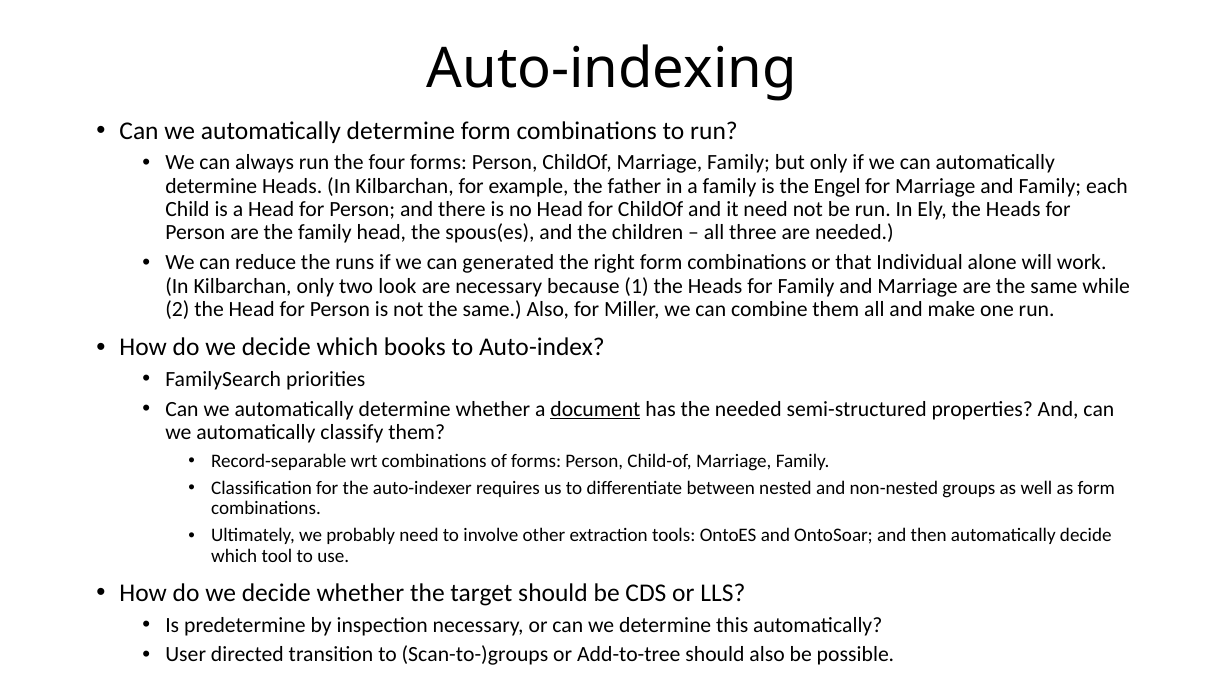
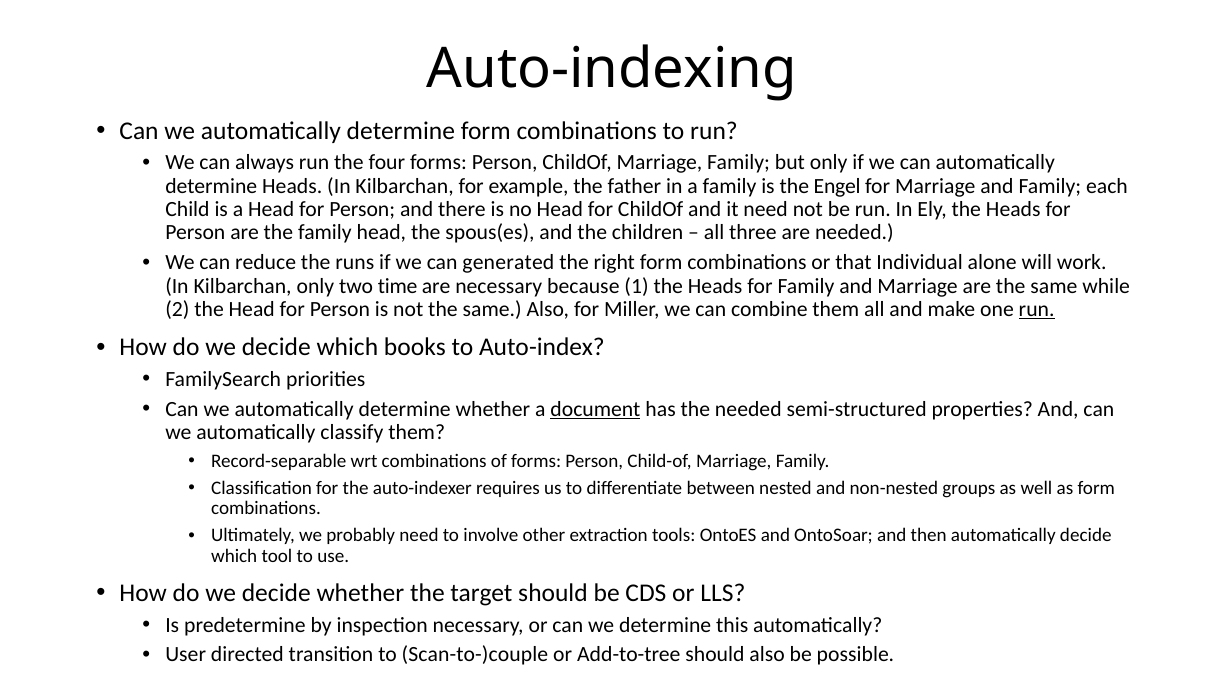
look: look -> time (398, 286)
run underline: none -> present (1037, 310)
Scan-to-)groups: Scan-to-)groups -> Scan-to-)couple (475, 655)
